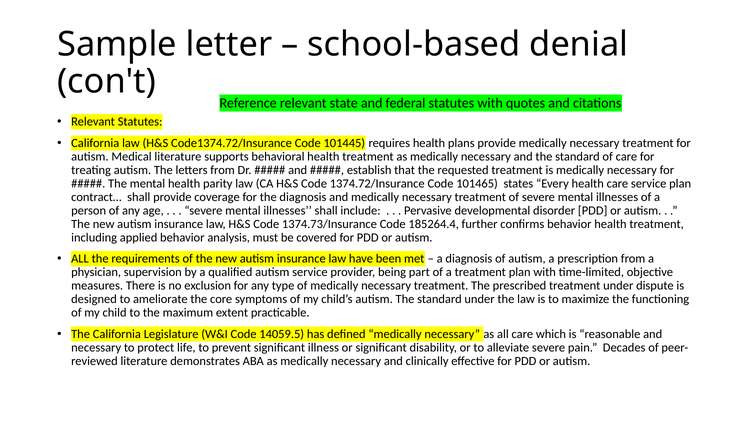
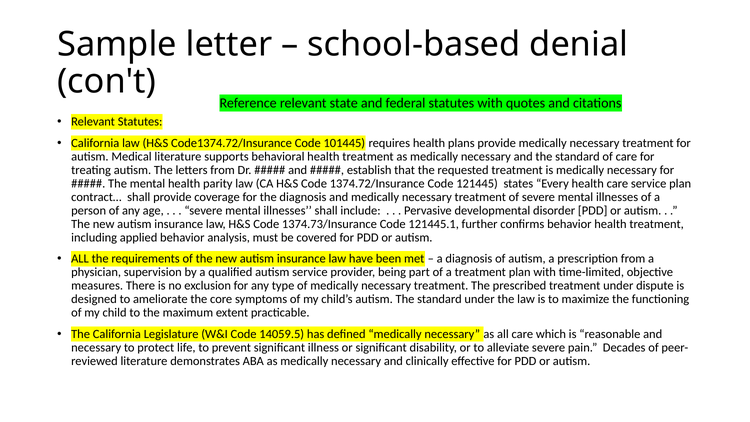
101465: 101465 -> 121445 (477, 184)
185264.4: 185264.4 -> 121445.1 (434, 224)
